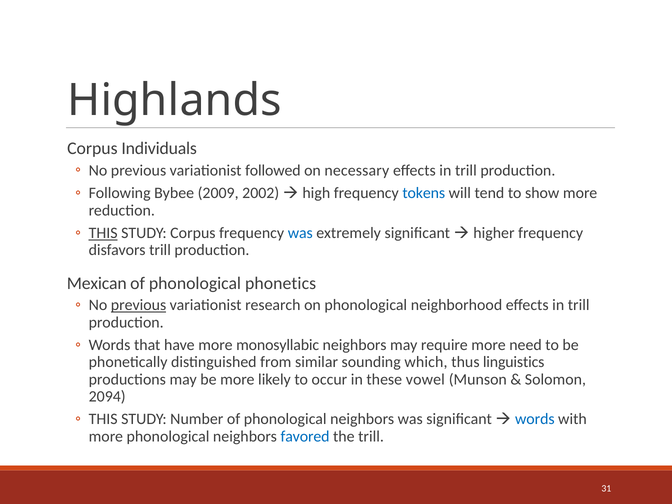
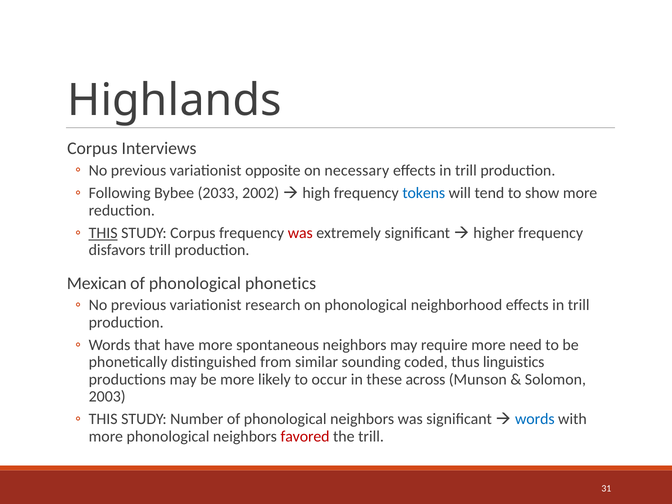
Individuals: Individuals -> Interviews (159, 148)
followed: followed -> opposite (273, 170)
2009: 2009 -> 2033 (218, 193)
was colour: blue -> red (300, 233)
previous underline: present -> none (139, 305)
monosyllabic: monosyllabic -> spontaneous (278, 345)
which: which -> coded (426, 362)
vowel: vowel -> across (426, 379)
2094: 2094 -> 2003 (107, 396)
favored colour: blue -> red (305, 436)
